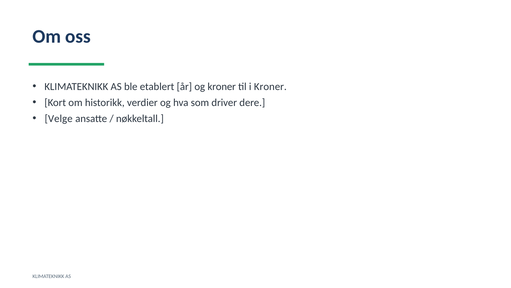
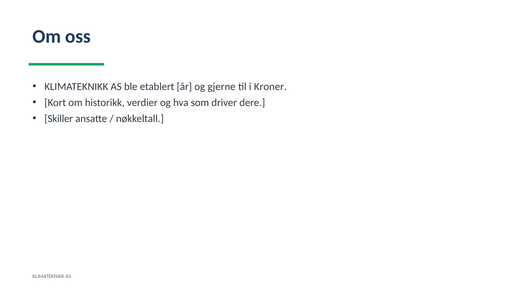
og kroner: kroner -> gjerne (222, 87)
Velge: Velge -> Skiller (59, 119)
